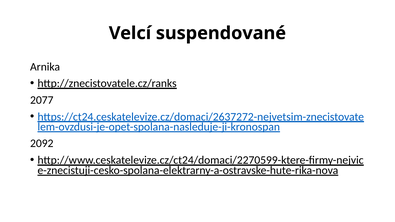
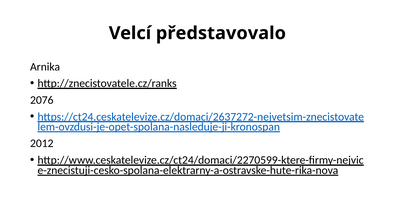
suspendované: suspendované -> představovalo (221, 33)
2077: 2077 -> 2076 (42, 100)
2092: 2092 -> 2012 (42, 144)
